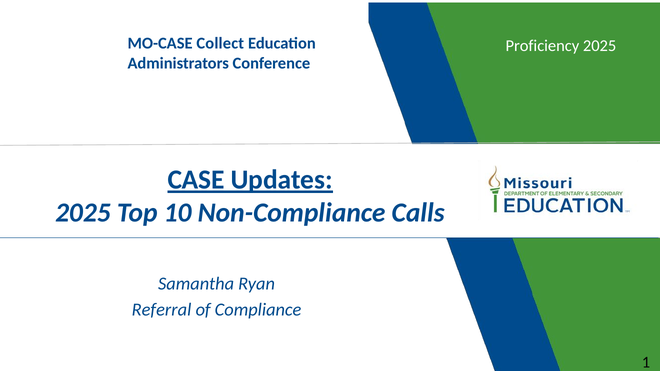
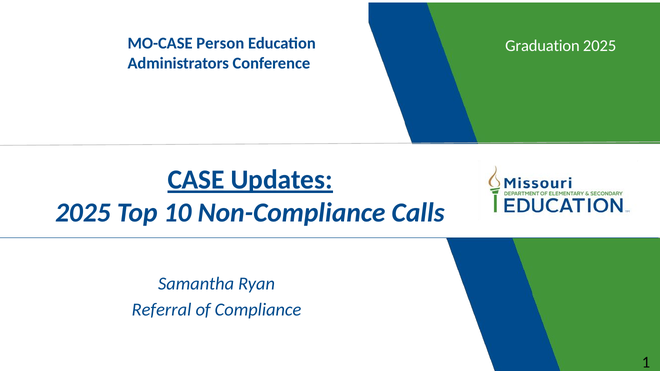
Collect: Collect -> Person (220, 43)
Proficiency: Proficiency -> Graduation (542, 46)
